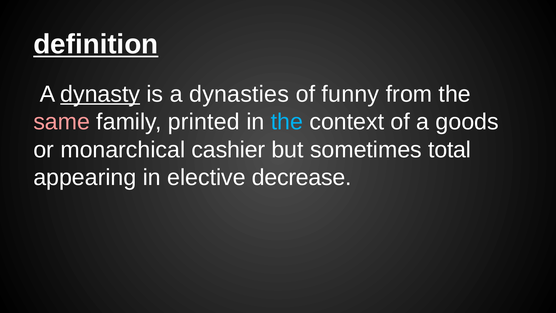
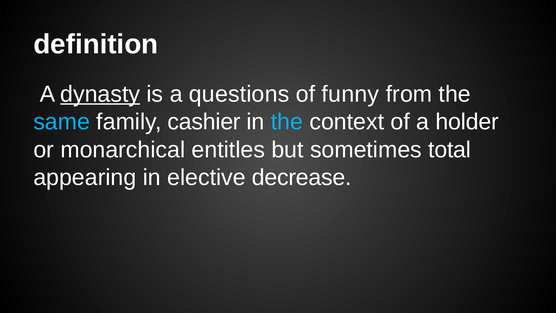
definition underline: present -> none (96, 44)
dynasties: dynasties -> questions (239, 94)
same colour: pink -> light blue (62, 122)
printed: printed -> cashier (204, 122)
goods: goods -> holder (467, 122)
cashier: cashier -> entitles (228, 150)
